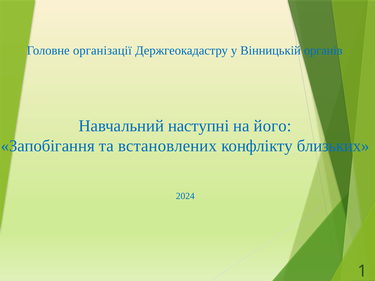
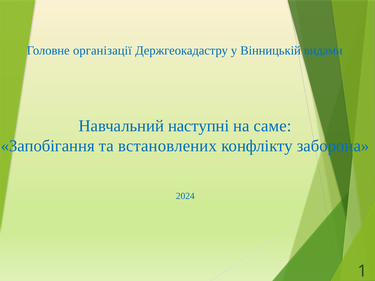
органів: органів -> видами (323, 50)
його: його -> саме (273, 126)
близьких: близьких -> заборона (333, 146)
